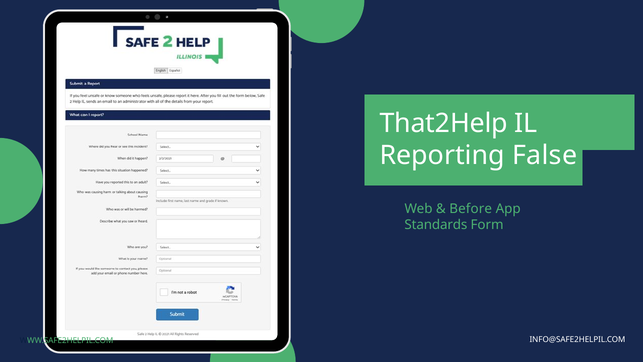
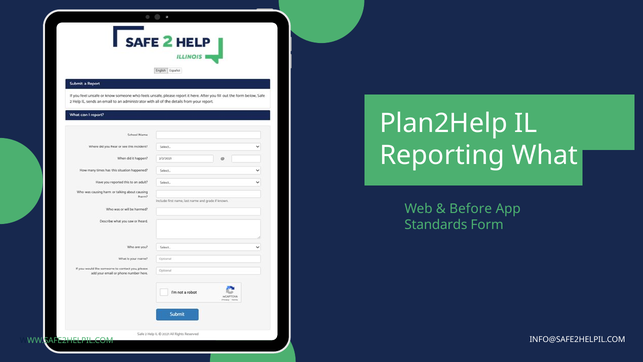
That2Help: That2Help -> Plan2Help (444, 123)
False: False -> What (545, 155)
